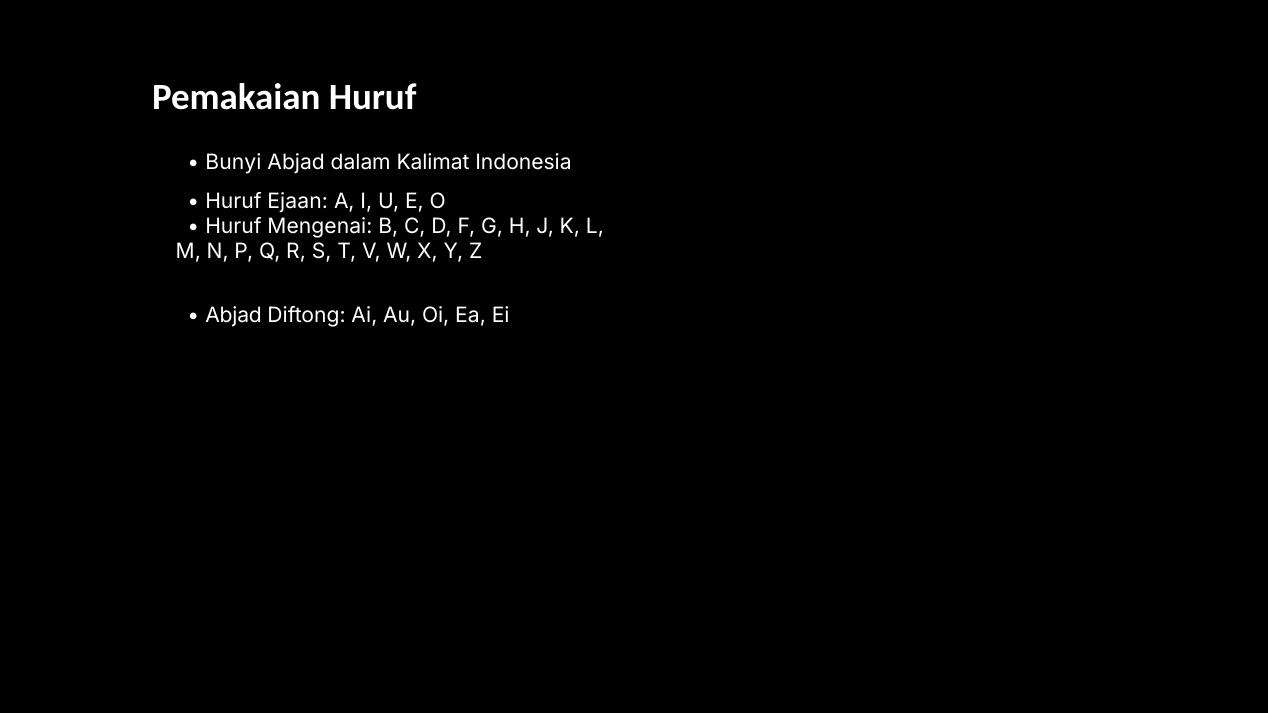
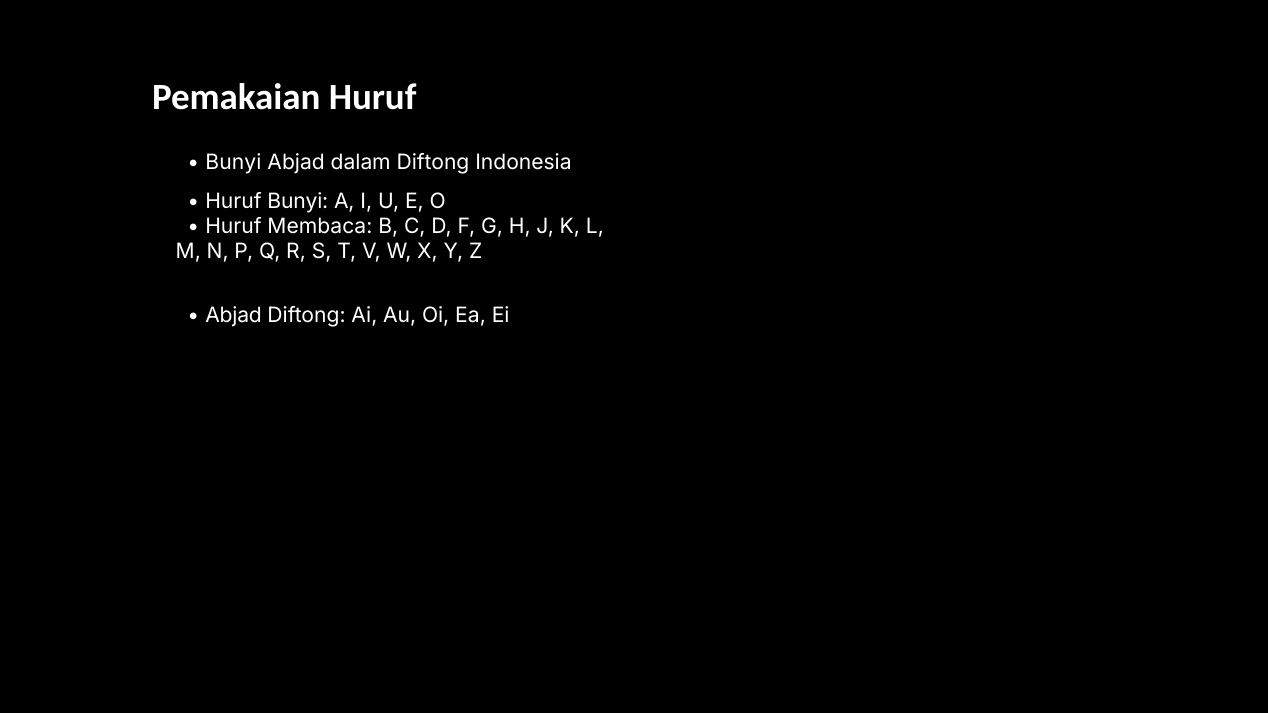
dalam Kalimat: Kalimat -> Diftong (433, 163)
Huruf Ejaan: Ejaan -> Bunyi (298, 201)
Mengenai: Mengenai -> Membaca (320, 227)
